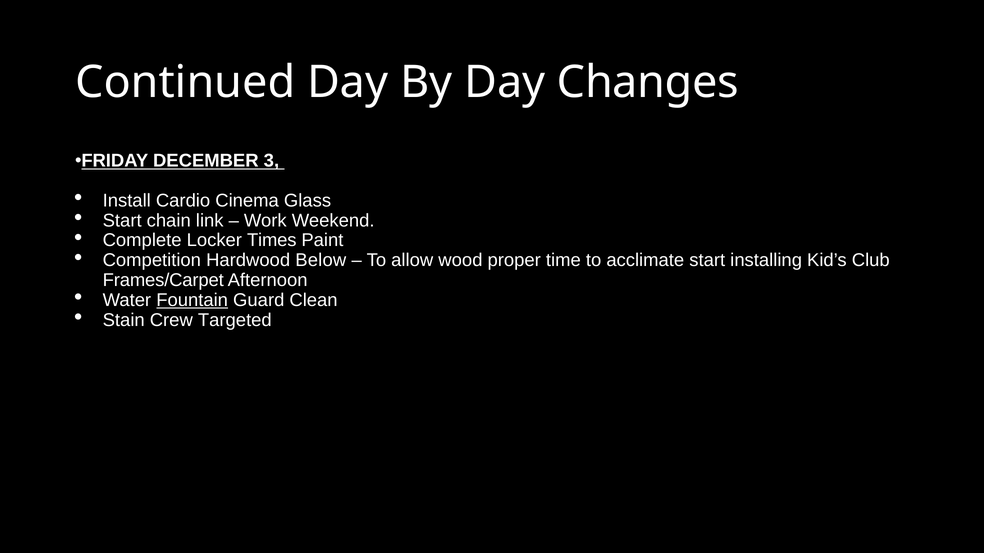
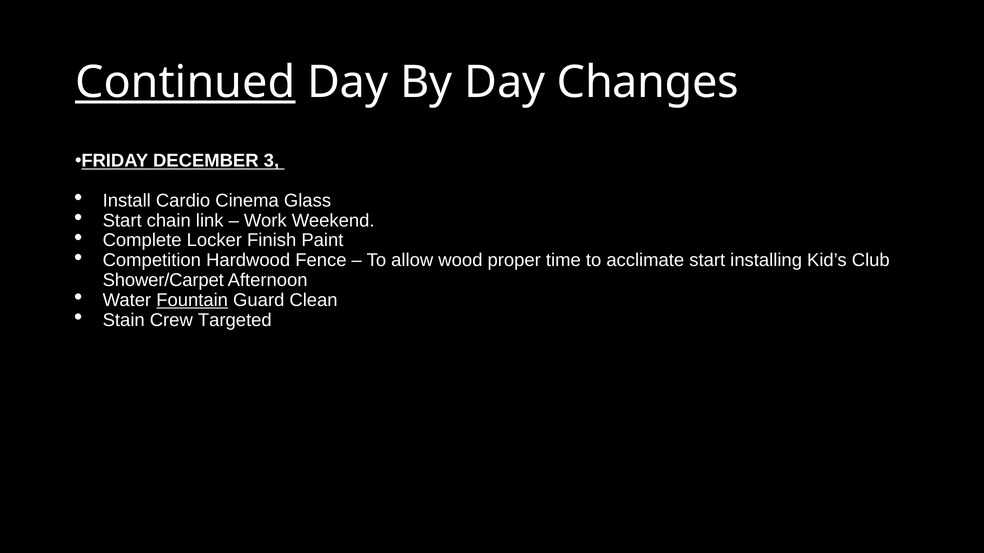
Continued underline: none -> present (185, 83)
Times: Times -> Finish (272, 241)
Below: Below -> Fence (321, 261)
Frames/Carpet: Frames/Carpet -> Shower/Carpet (163, 280)
